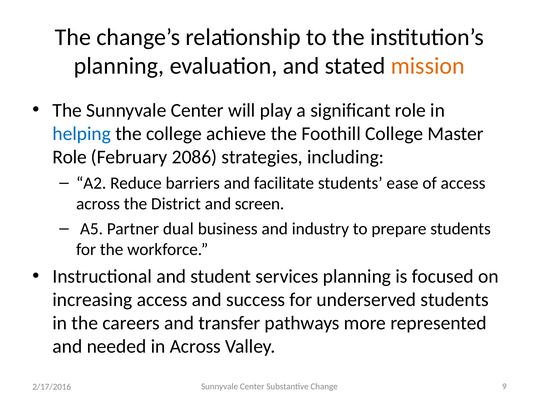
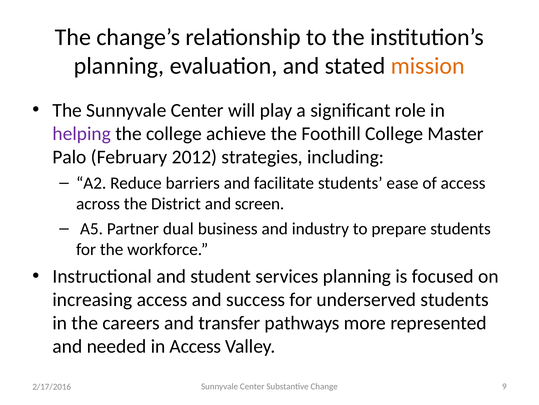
helping colour: blue -> purple (82, 133)
Role: Role -> Palo (70, 157)
2086: 2086 -> 2012 (195, 157)
in Across: Across -> Access (195, 346)
